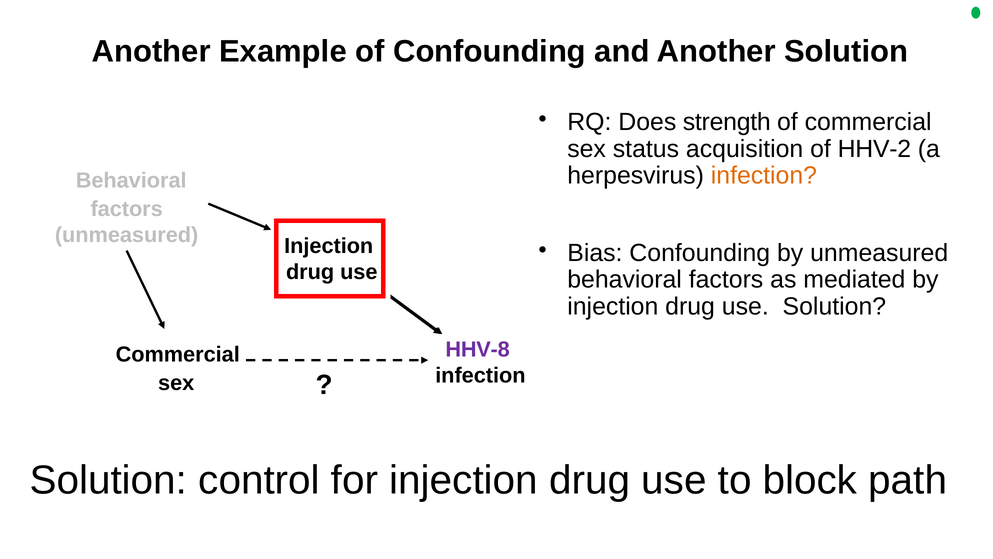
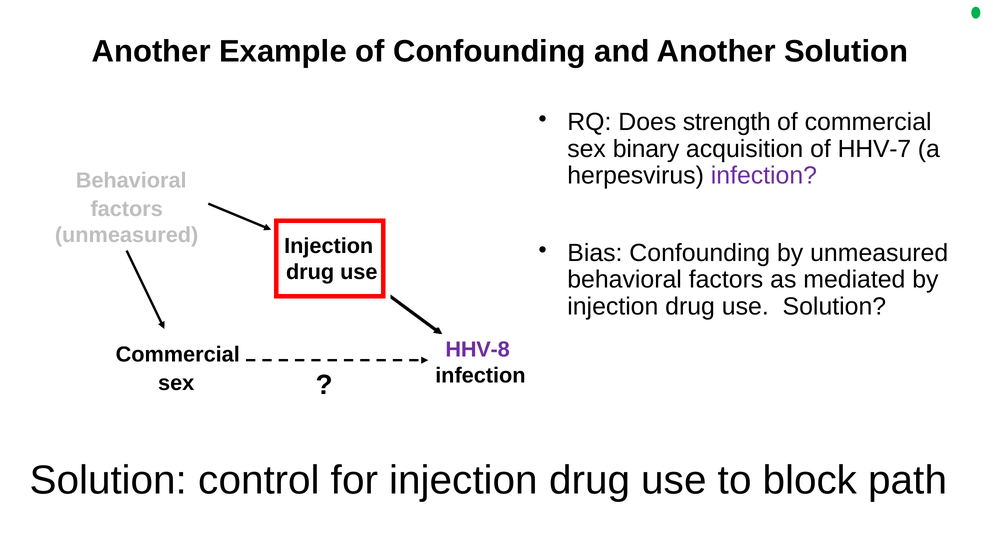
status: status -> binary (646, 149)
HHV-2: HHV-2 -> HHV-7 (874, 149)
infection colour: orange -> purple (764, 176)
